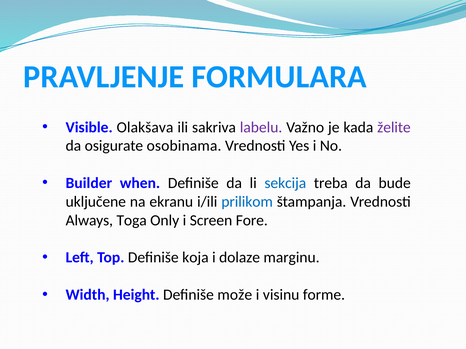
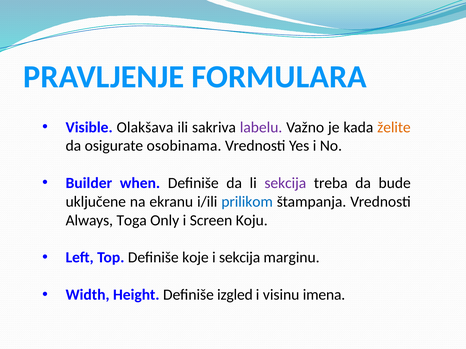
želite colour: purple -> orange (394, 127)
sekcija colour: blue -> purple (285, 183)
Fore: Fore -> Koju (252, 221)
koja: koja -> koje (195, 258)
i dolaze: dolaze -> sekcija (240, 258)
može: može -> izgled (235, 295)
forme: forme -> imena (324, 295)
